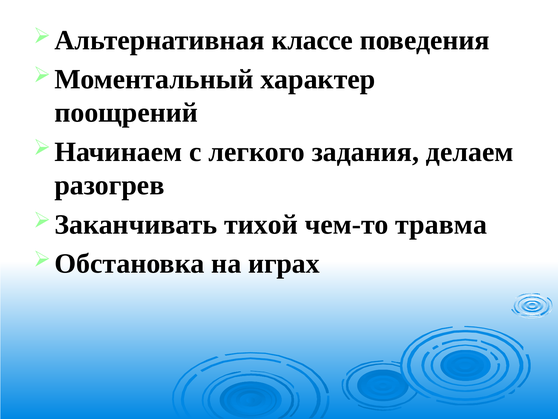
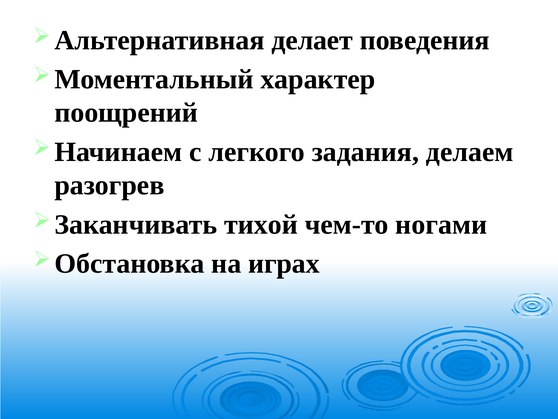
классе: классе -> делает (312, 40)
травма: травма -> ногами (441, 224)
